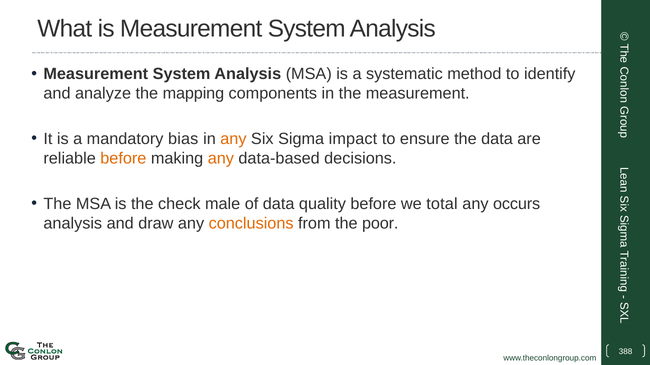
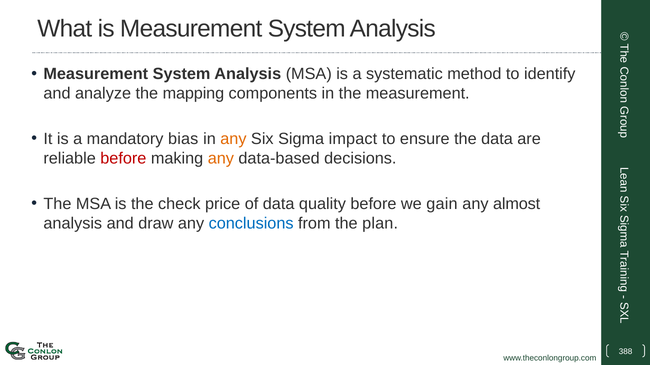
before colour: orange -> red (123, 159)
male: male -> price (223, 204)
total: total -> gain (442, 204)
occurs: occurs -> almost (517, 204)
conclusions colour: orange -> blue (251, 224)
poor: poor -> plan (380, 224)
